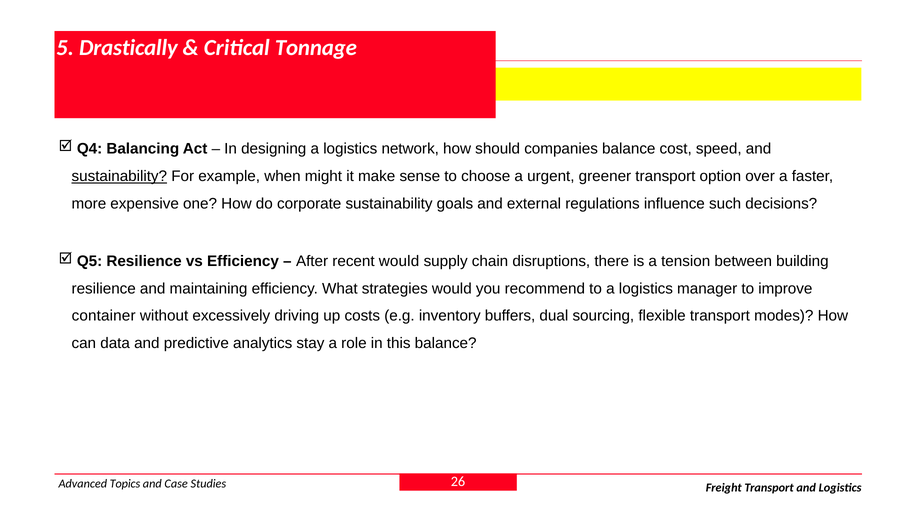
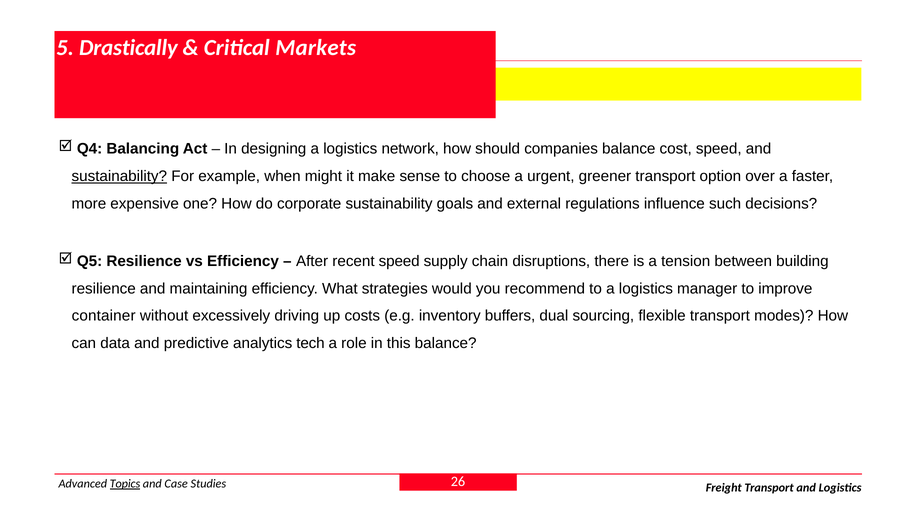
Tonnage: Tonnage -> Markets (316, 48)
recent would: would -> speed (399, 261)
stay: stay -> tech (310, 344)
Topics underline: none -> present (125, 484)
